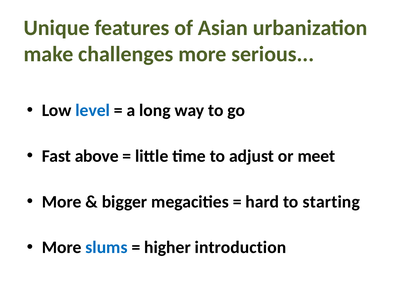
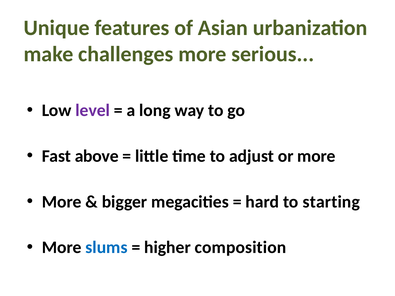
level colour: blue -> purple (93, 111)
or meet: meet -> more (316, 156)
introduction: introduction -> composition (240, 248)
